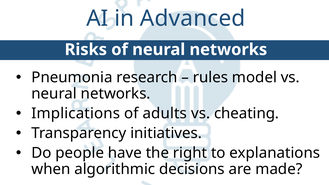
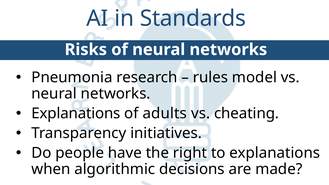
Advanced: Advanced -> Standards (193, 18)
Implications: Implications -> Explanations (76, 113)
